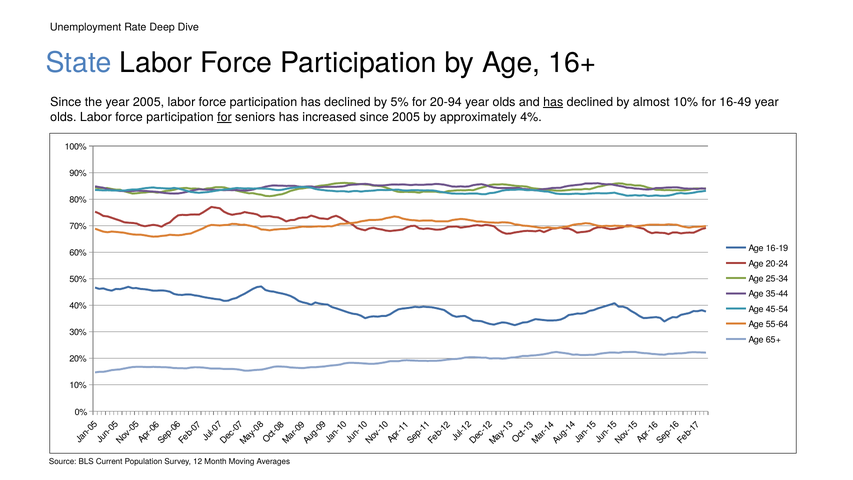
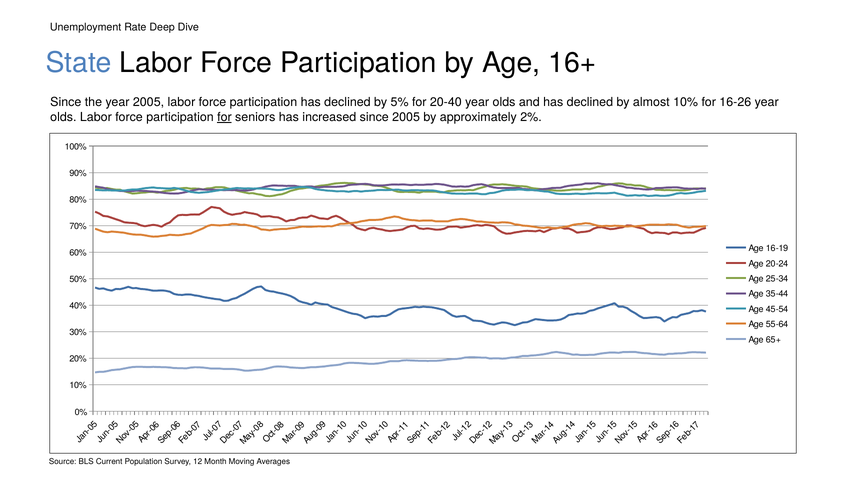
20-94: 20-94 -> 20-40 (446, 102)
has underline: present -> none (553, 102)
16-49: 16-49 -> 16-26 (735, 102)
4%: 4% -> 2% (531, 117)
